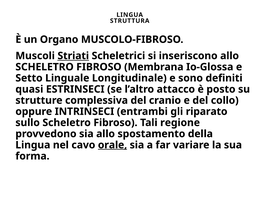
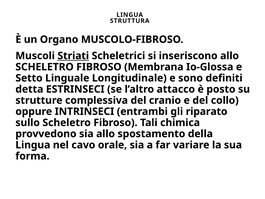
quasi: quasi -> detta (29, 89)
regione: regione -> chimica (180, 123)
orale underline: present -> none (113, 145)
